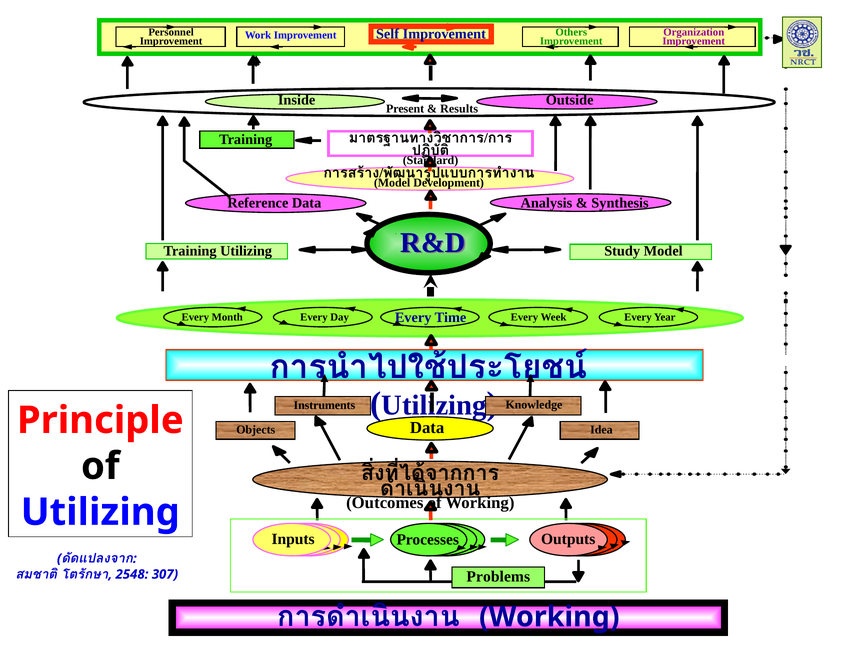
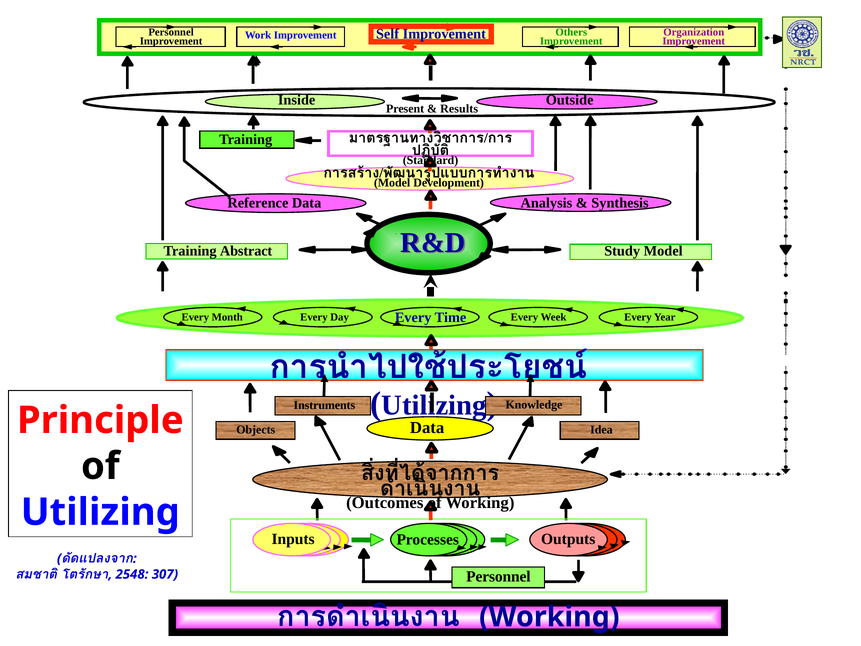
Training Utilizing: Utilizing -> Abstract (246, 251)
Problems: Problems -> Personnel (498, 577)
